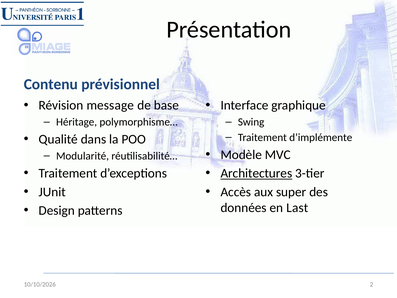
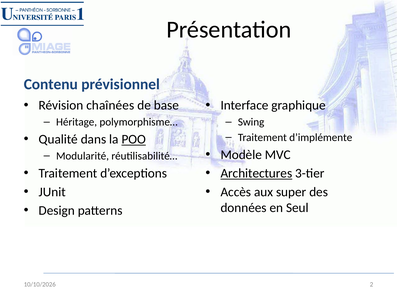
message: message -> chaînées (110, 105)
POO underline: none -> present (134, 139)
Last: Last -> Seul (297, 208)
